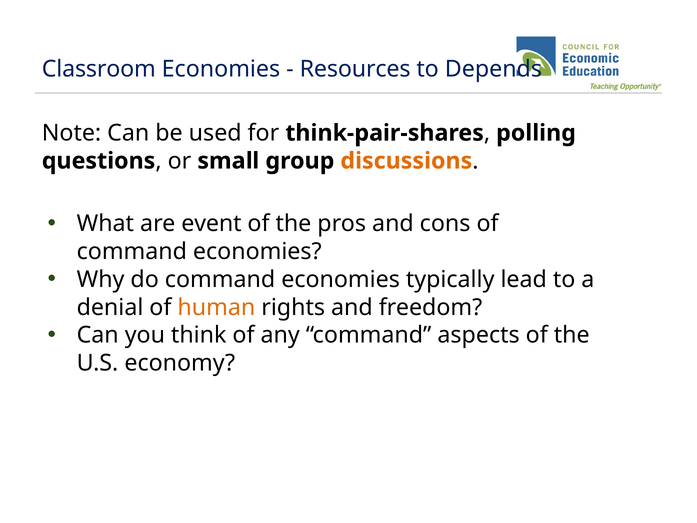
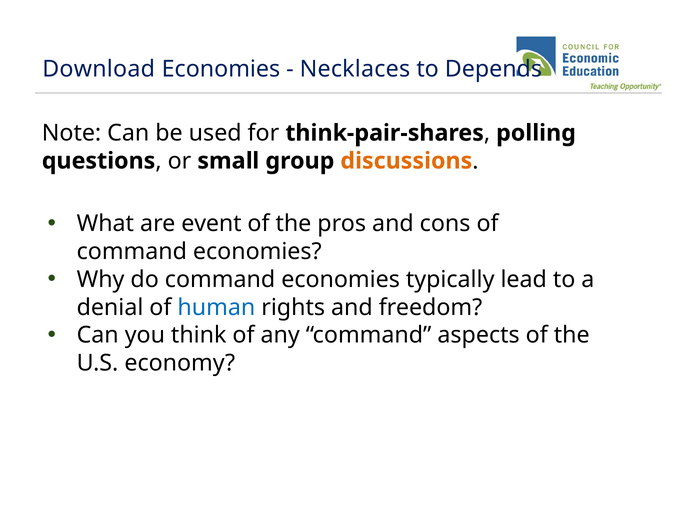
Classroom: Classroom -> Download (99, 69)
Resources: Resources -> Necklaces (355, 69)
human colour: orange -> blue (216, 307)
